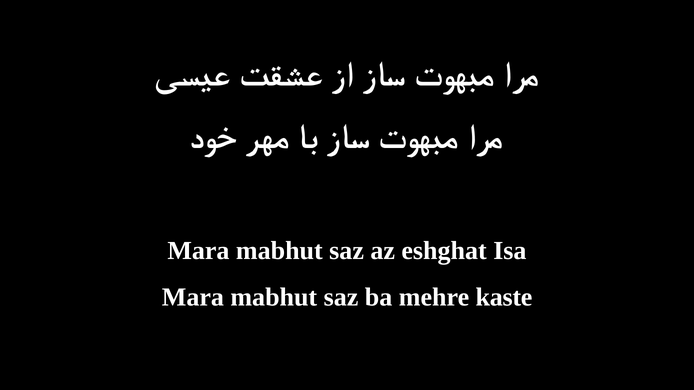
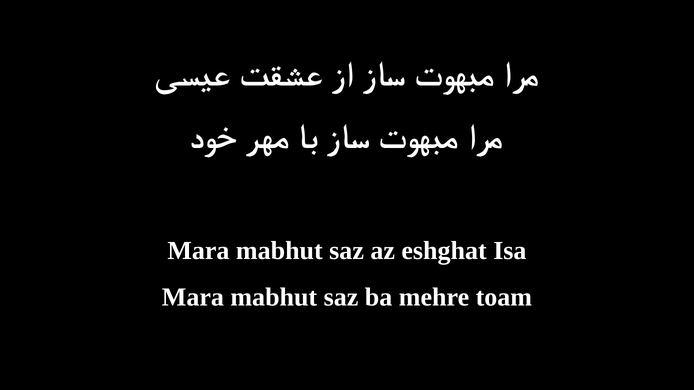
kaste: kaste -> toam (504, 298)
